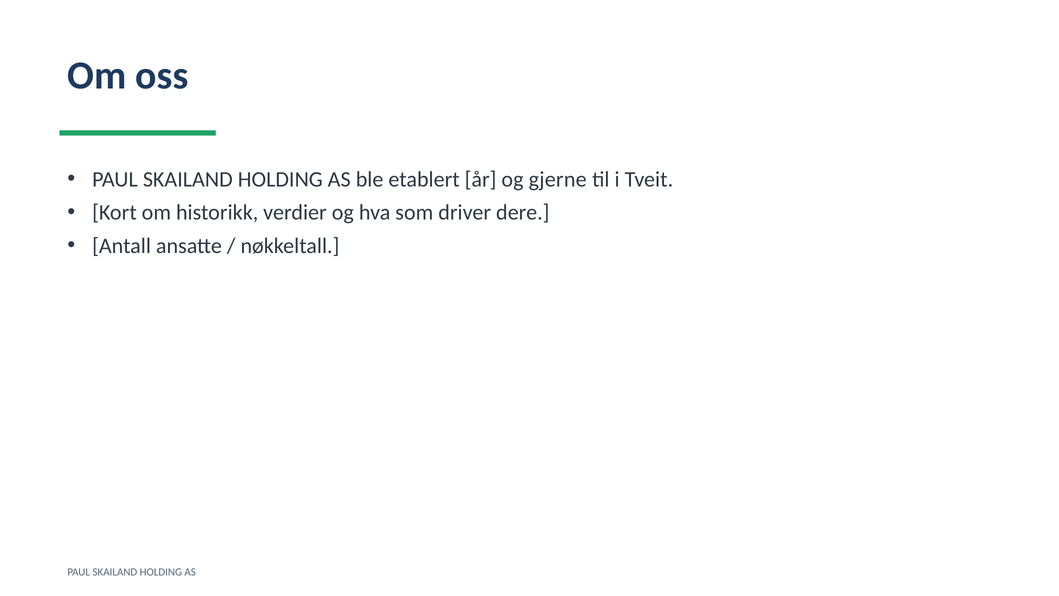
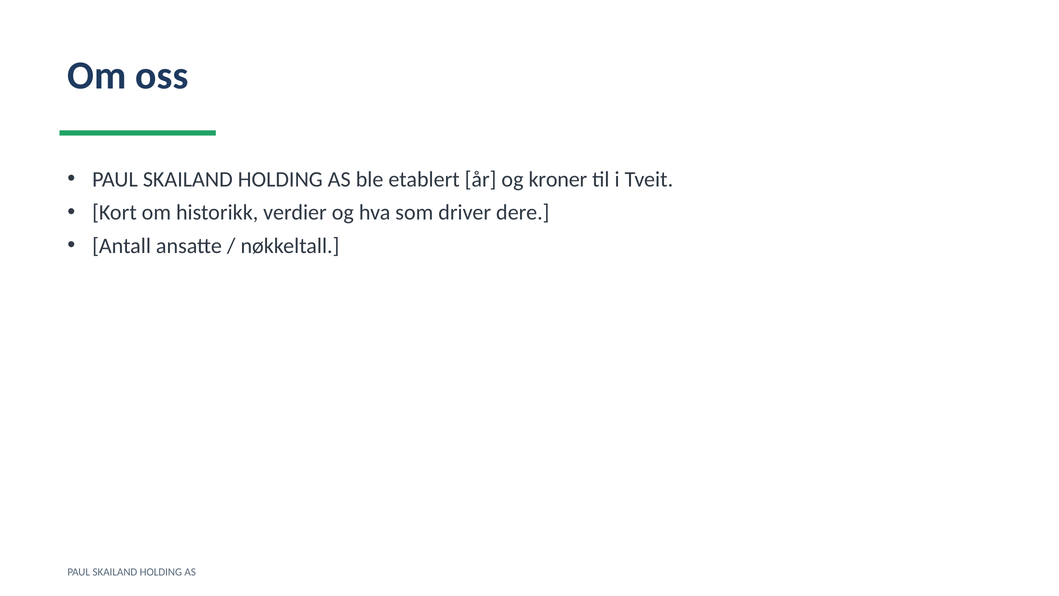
gjerne: gjerne -> kroner (558, 179)
